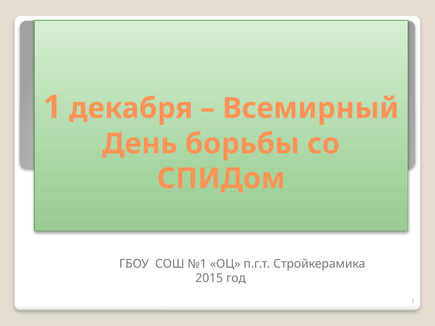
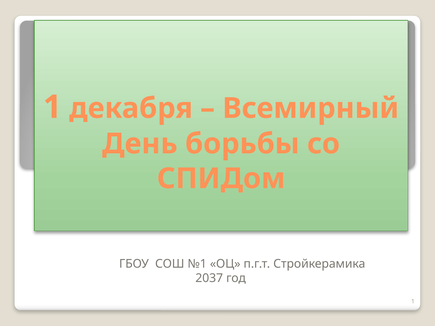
2015: 2015 -> 2037 (209, 278)
